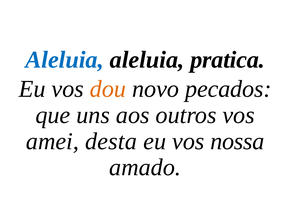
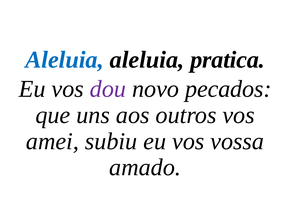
dou colour: orange -> purple (108, 89)
desta: desta -> subiu (111, 141)
nossa: nossa -> vossa (237, 141)
